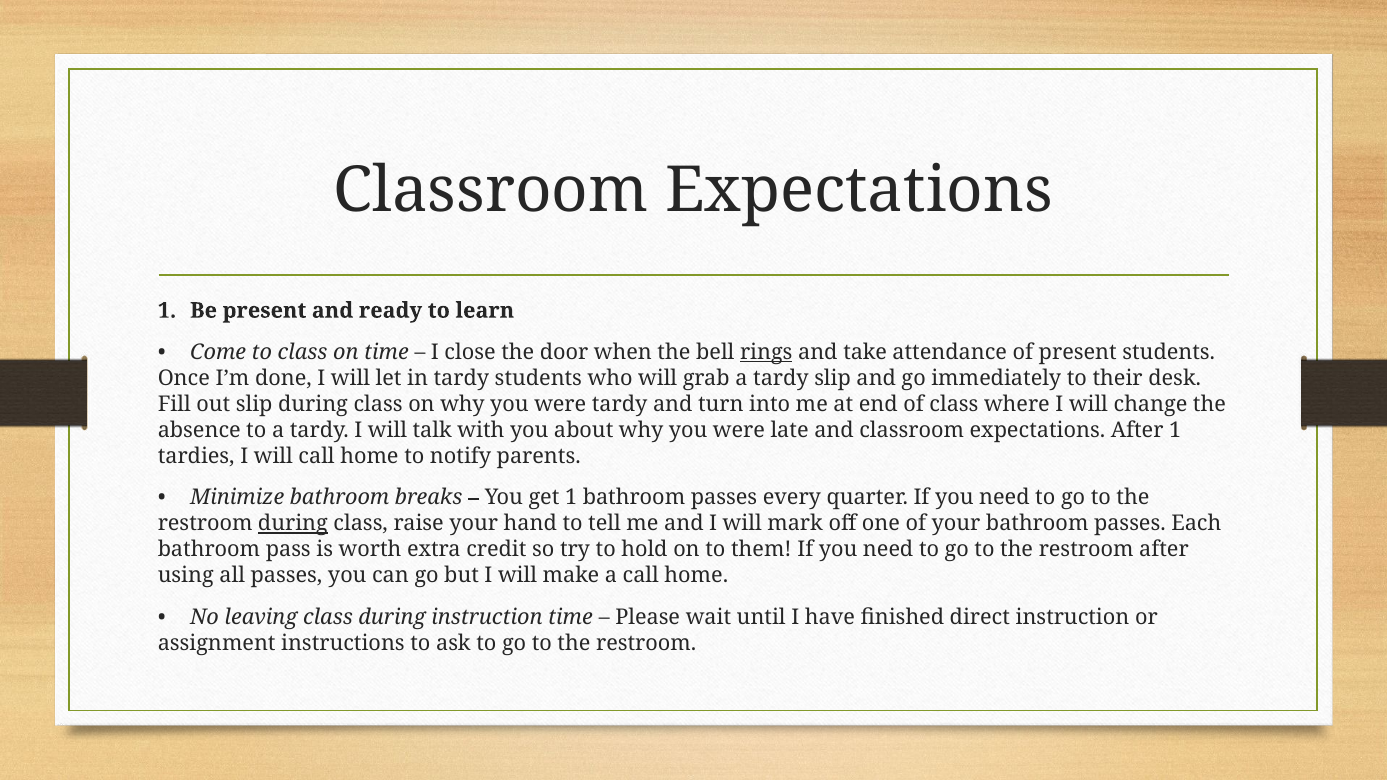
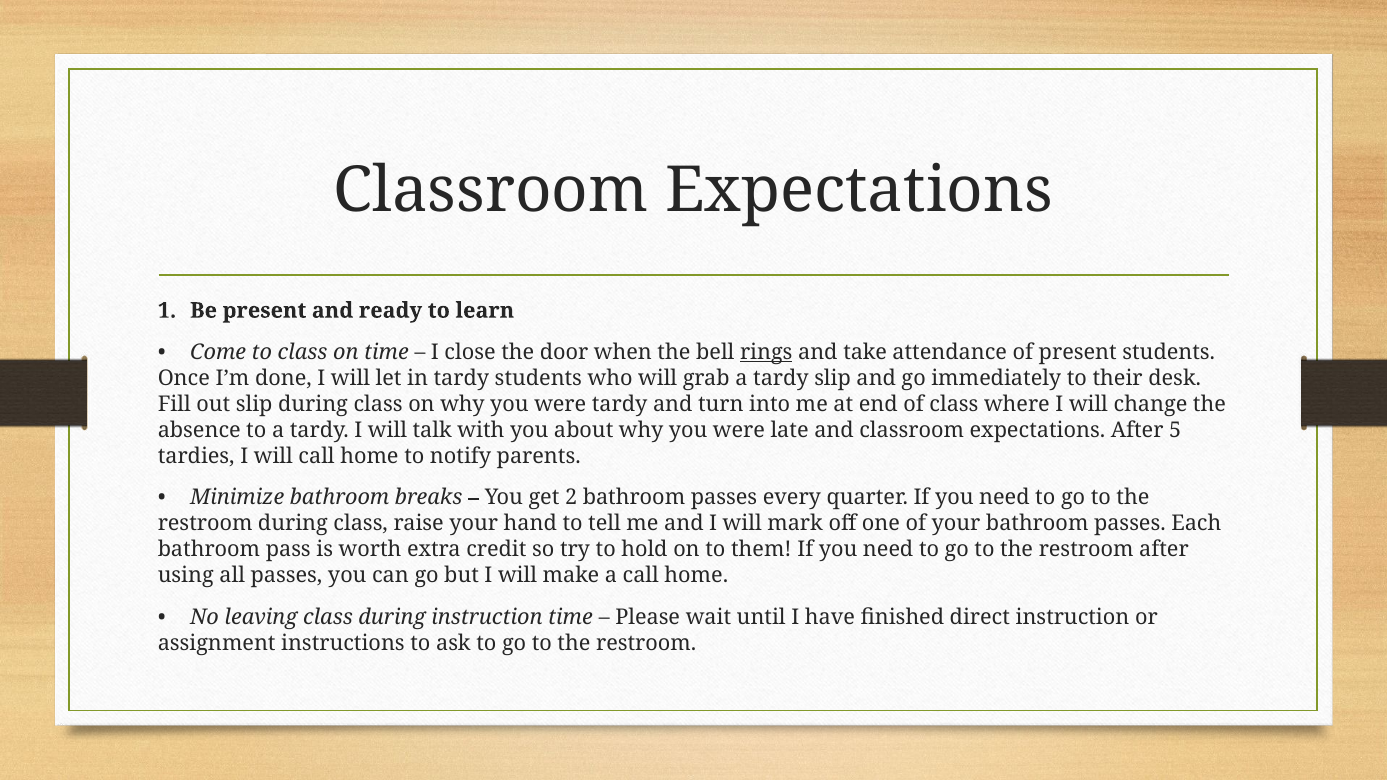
After 1: 1 -> 5 (1175, 430)
get 1: 1 -> 2 (571, 498)
during underline: present -> none (293, 524)
